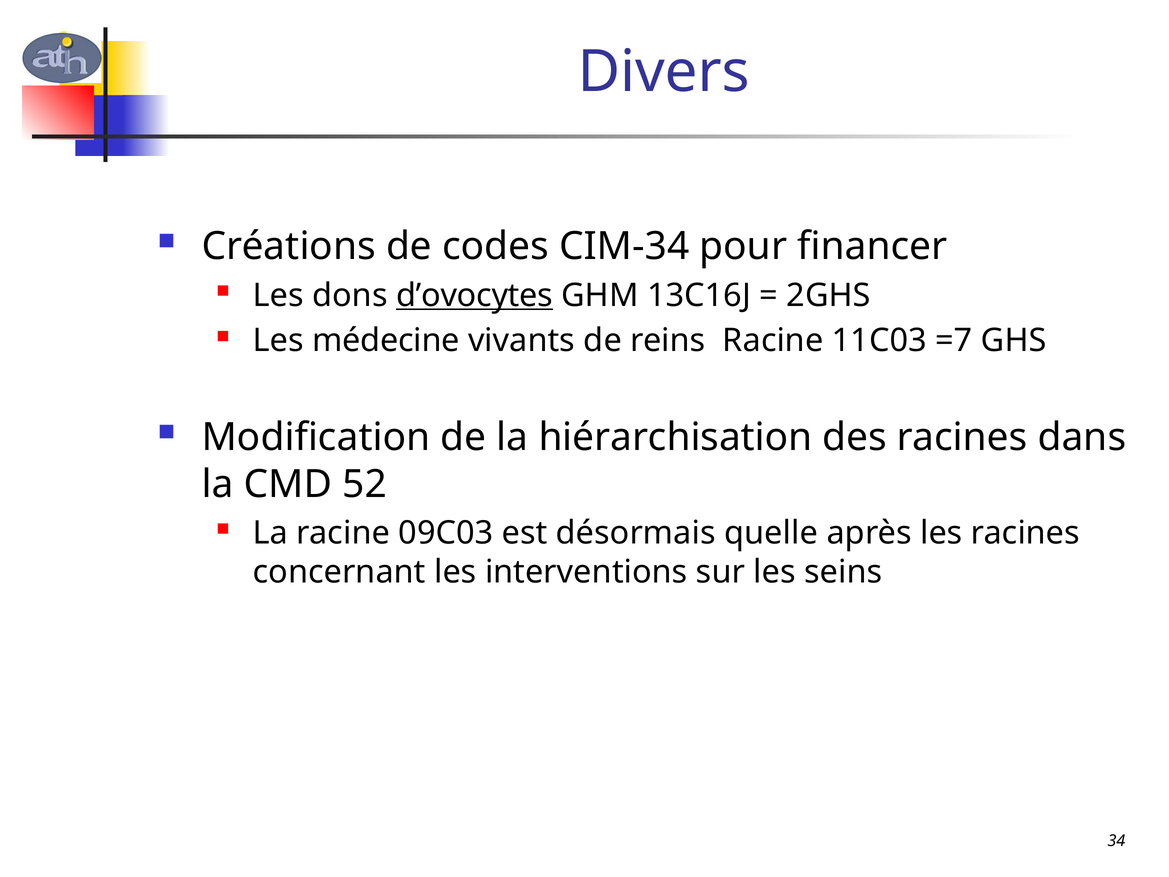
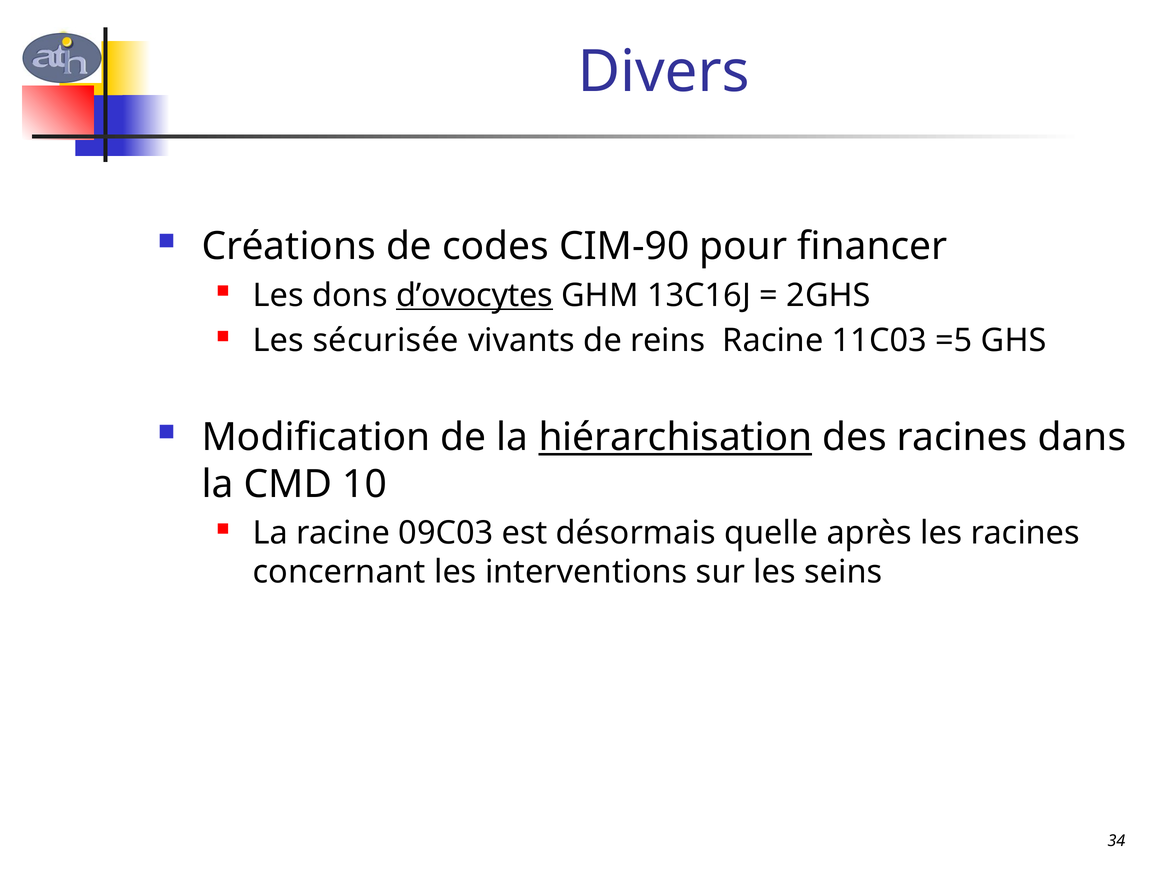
CIM-34: CIM-34 -> CIM-90 (624, 246)
médecine: médecine -> sécurisée (386, 341)
=7: =7 -> =5 (954, 341)
hiérarchisation underline: none -> present (675, 437)
52: 52 -> 10 (364, 484)
